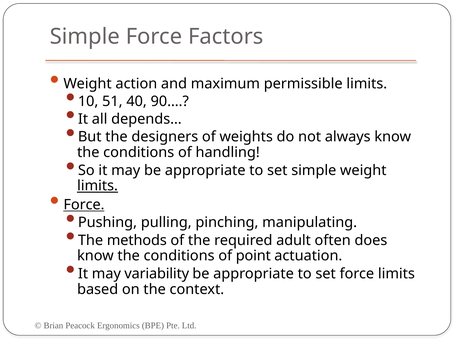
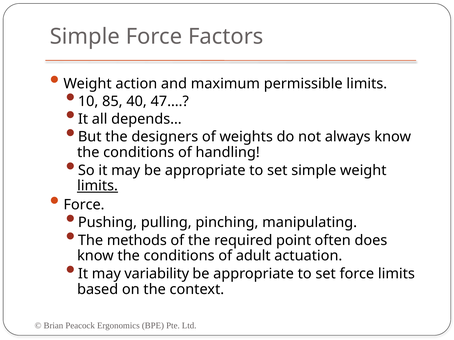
51: 51 -> 85 (112, 102)
90…: 90… -> 47… (170, 102)
Force underline: present -> none (84, 205)
adult: adult -> point (294, 241)
point: point -> adult (253, 256)
